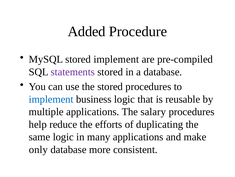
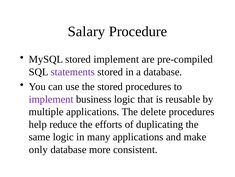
Added: Added -> Salary (86, 31)
implement colour: blue -> purple (51, 99)
salary: salary -> delete (153, 111)
